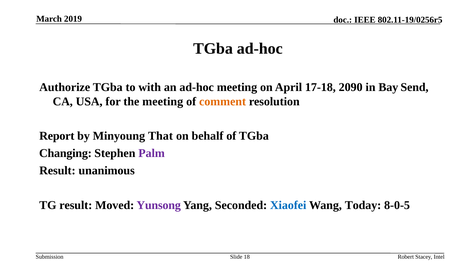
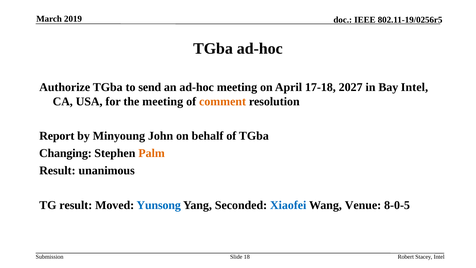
with: with -> send (150, 87)
2090: 2090 -> 2027 (351, 87)
Bay Send: Send -> Intel (414, 87)
That: That -> John (161, 136)
Palm colour: purple -> orange (152, 153)
Yunsong colour: purple -> blue (159, 205)
Today: Today -> Venue (363, 205)
